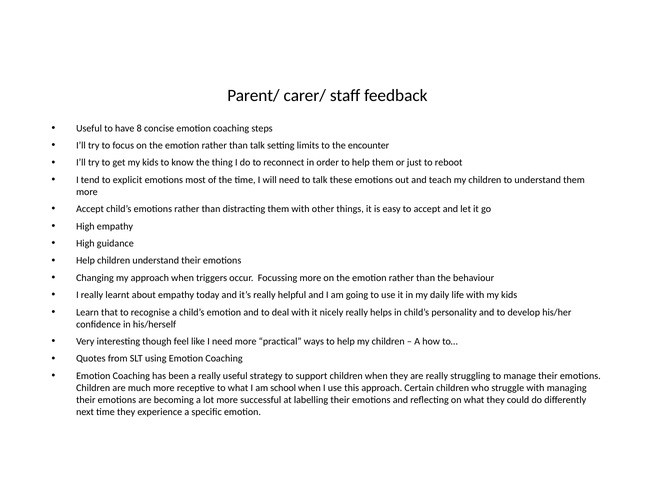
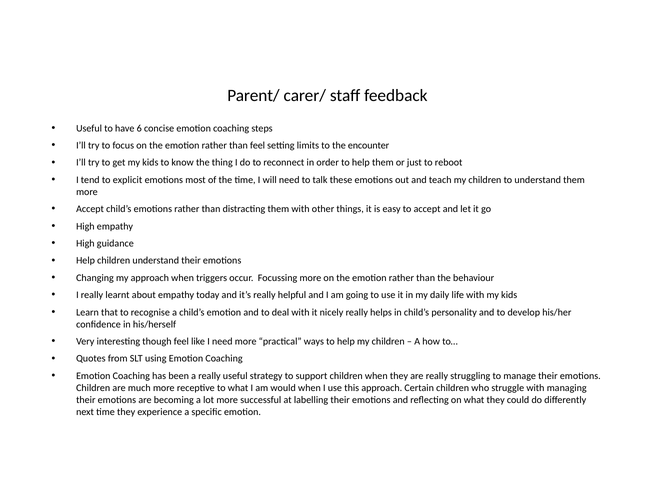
8: 8 -> 6 (139, 128)
than talk: talk -> feel (258, 146)
school: school -> would (283, 388)
